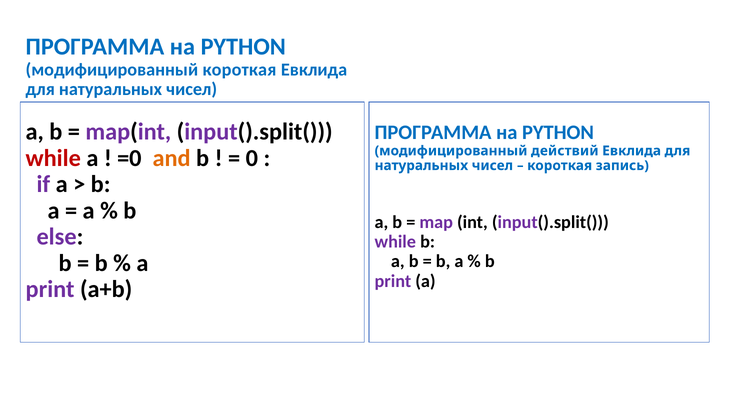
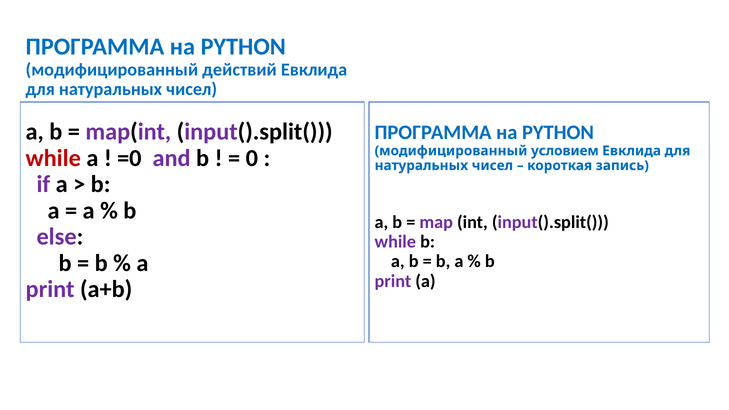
модифицированный короткая: короткая -> действий (240, 70)
and colour: orange -> purple (172, 158)
действий: действий -> условием (565, 151)
